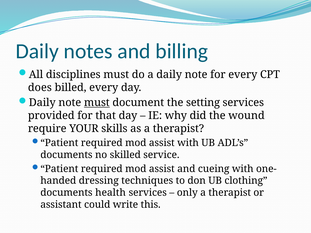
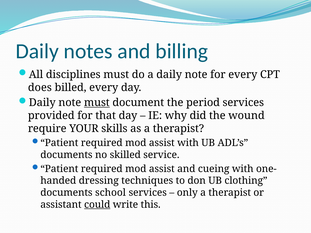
setting: setting -> period (203, 103)
health: health -> school (111, 193)
could underline: none -> present (97, 205)
